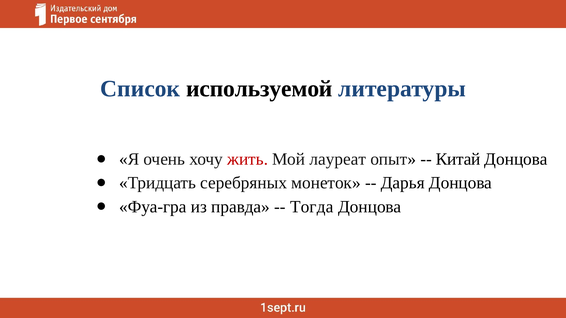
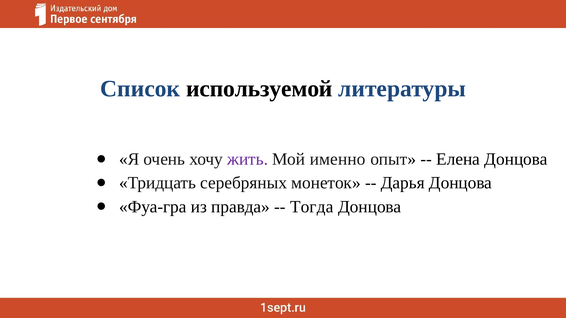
жить colour: red -> purple (248, 159)
лауреат: лауреат -> именно (338, 159)
Китай: Китай -> Елена (458, 159)
